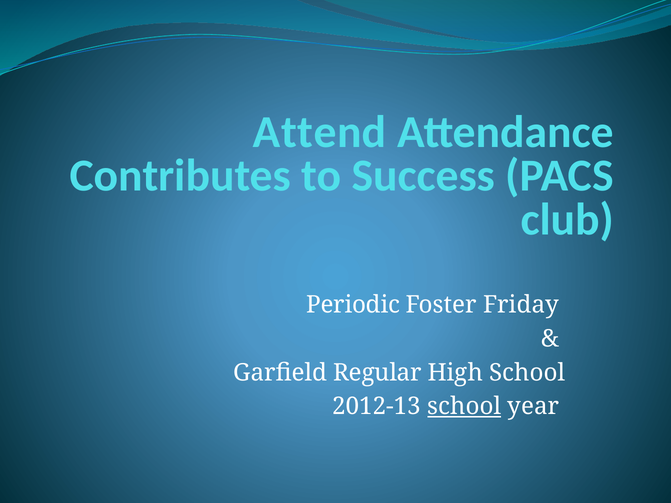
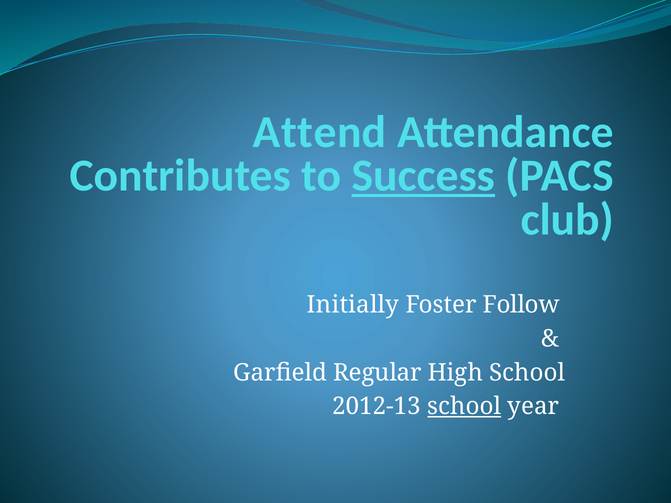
Success underline: none -> present (423, 176)
Periodic: Periodic -> Initially (353, 305)
Friday: Friday -> Follow (521, 305)
